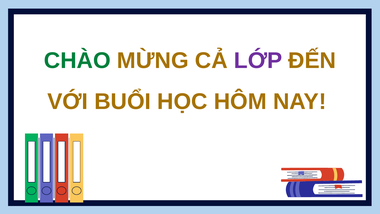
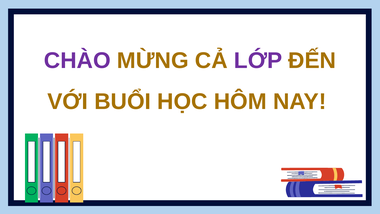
CHÀO colour: green -> purple (77, 61)
